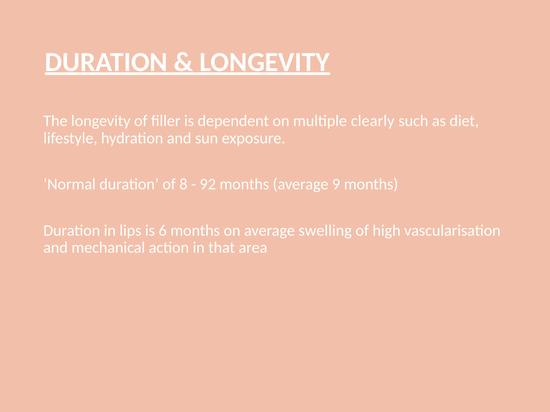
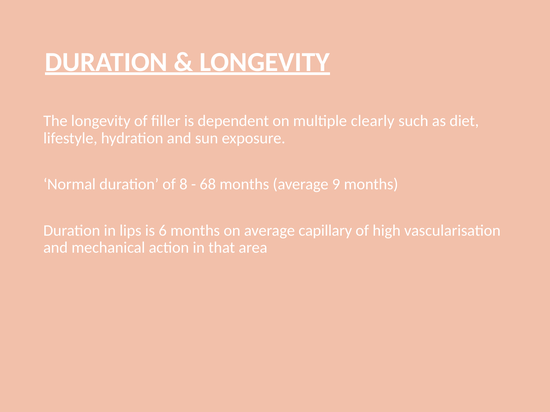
92: 92 -> 68 (208, 185)
swelling: swelling -> capillary (325, 231)
